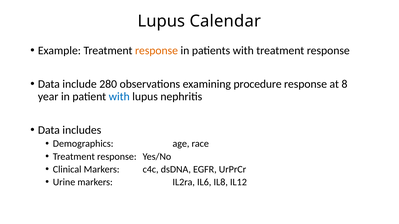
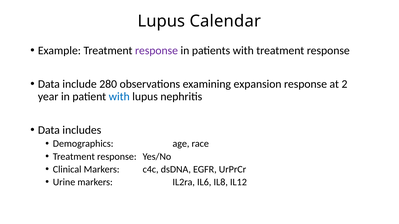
response colour: orange -> purple (156, 51)
procedure: procedure -> expansion (258, 84)
8: 8 -> 2 (344, 84)
